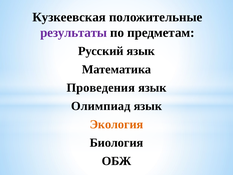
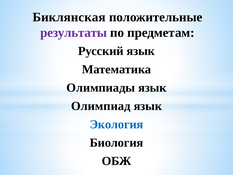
Кузкеевская: Кузкеевская -> Биклянская (69, 17)
Проведения: Проведения -> Олимпиады (101, 88)
Экология colour: orange -> blue (116, 124)
